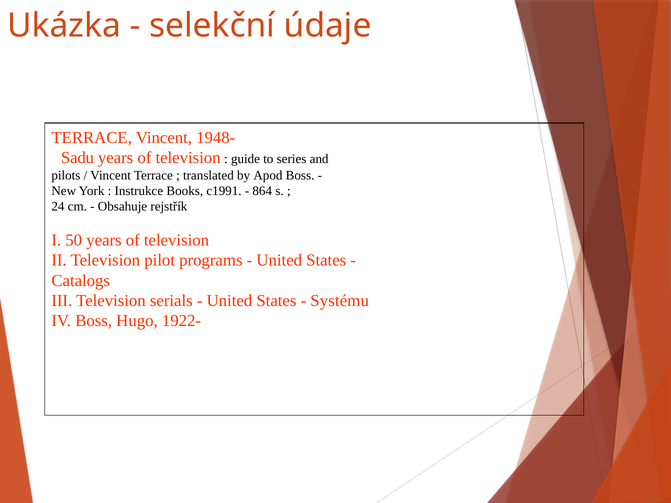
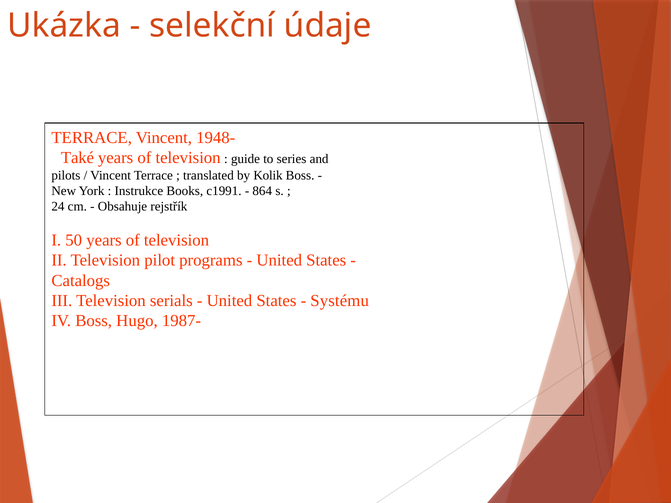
Sadu: Sadu -> Také (77, 158)
Apod: Apod -> Kolik (268, 175)
1922-: 1922- -> 1987- (182, 321)
